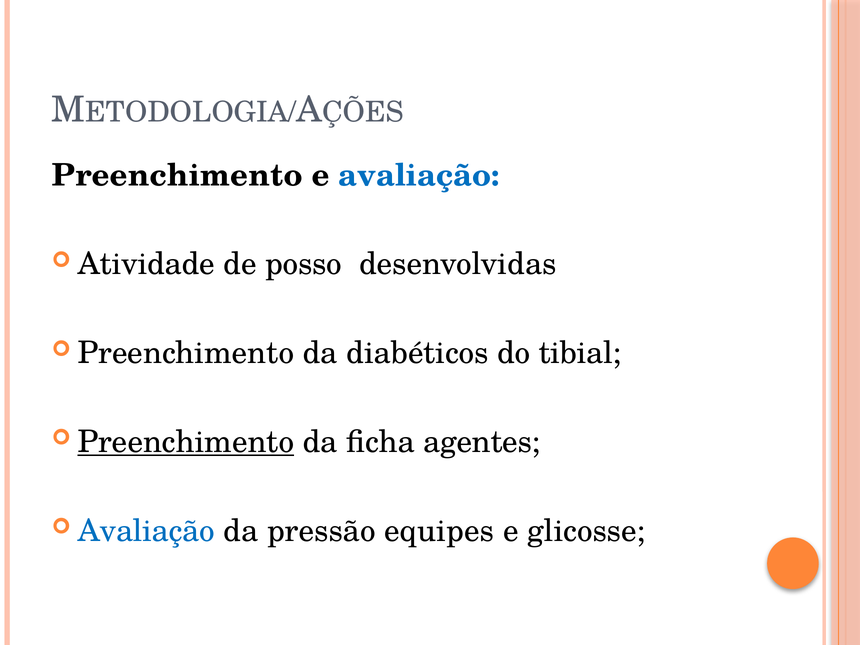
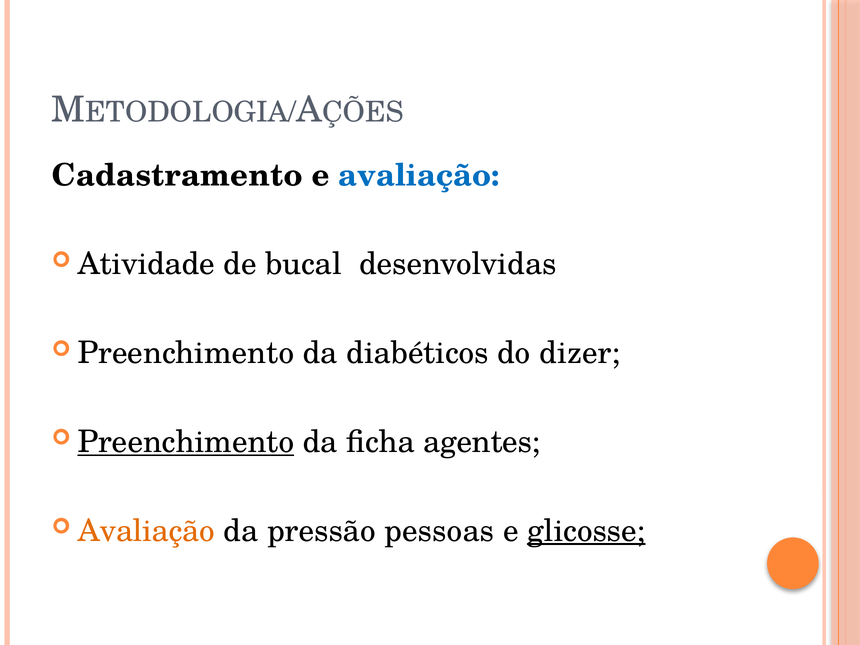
Preenchimento: Preenchimento -> Cadastramento (177, 175)
posso: posso -> bucal (304, 264)
tibial: tibial -> dizer (580, 353)
Avaliação colour: blue -> orange (146, 531)
equipes: equipes -> pessoas (439, 531)
glicosse underline: none -> present (586, 531)
